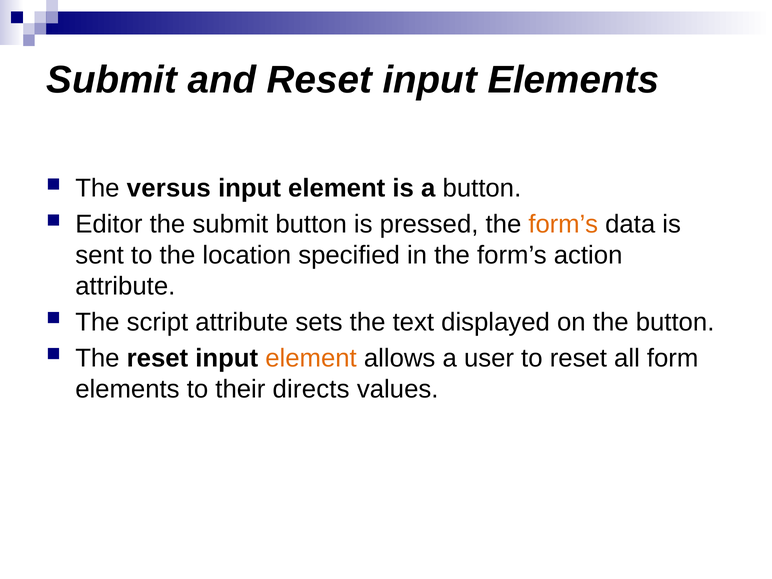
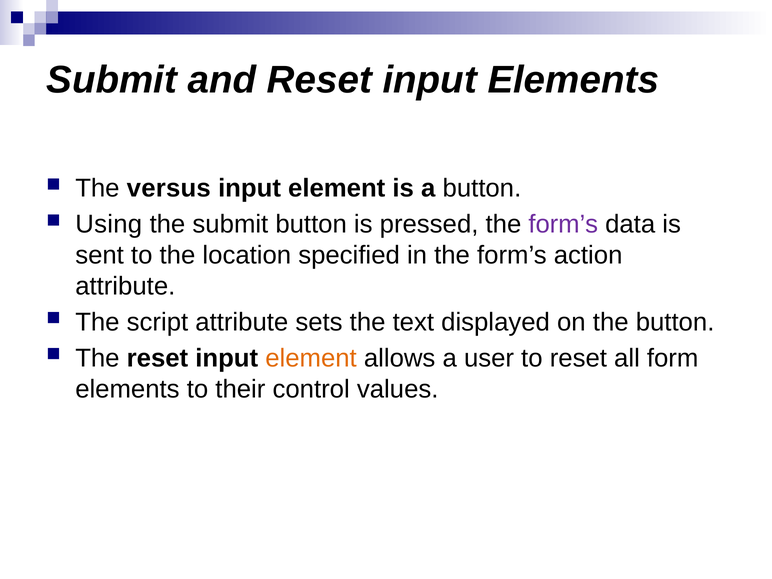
Editor: Editor -> Using (109, 224)
form’s colour: orange -> purple (563, 224)
directs: directs -> control (311, 389)
